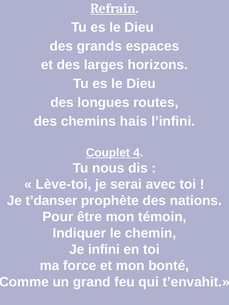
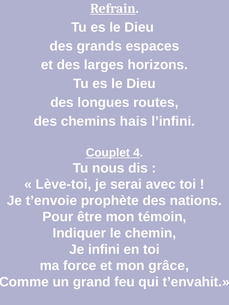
t’danser: t’danser -> t’envoie (51, 201)
bonté: bonté -> grâce (169, 266)
